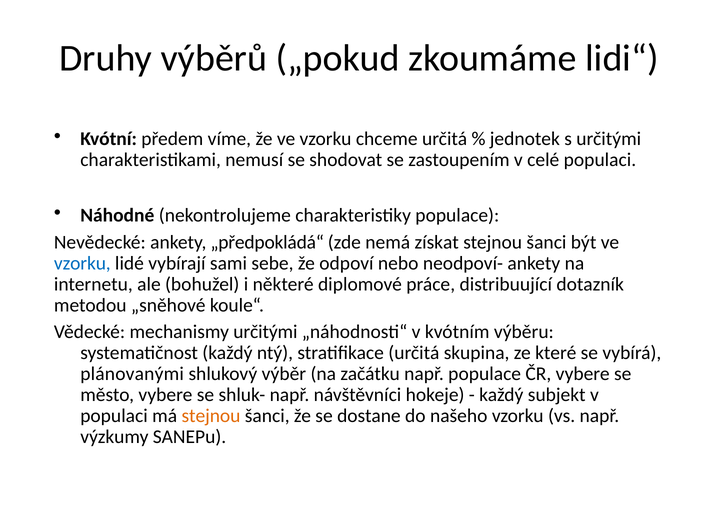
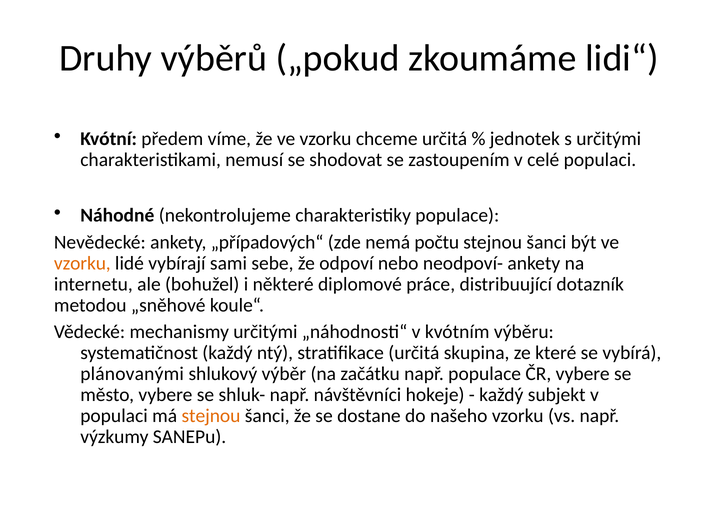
„předpokládá“: „předpokládá“ -> „případových“ (267, 243)
získat: získat -> počtu (437, 243)
vzorku colour: blue -> orange (82, 264)
